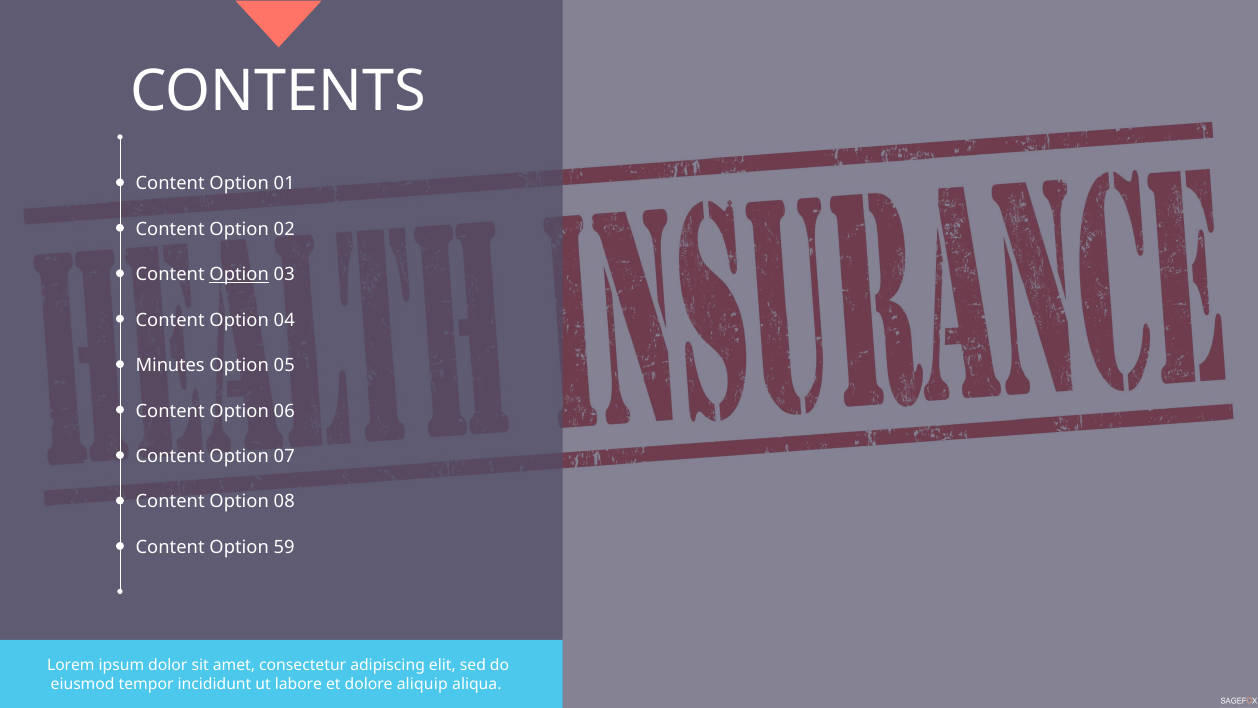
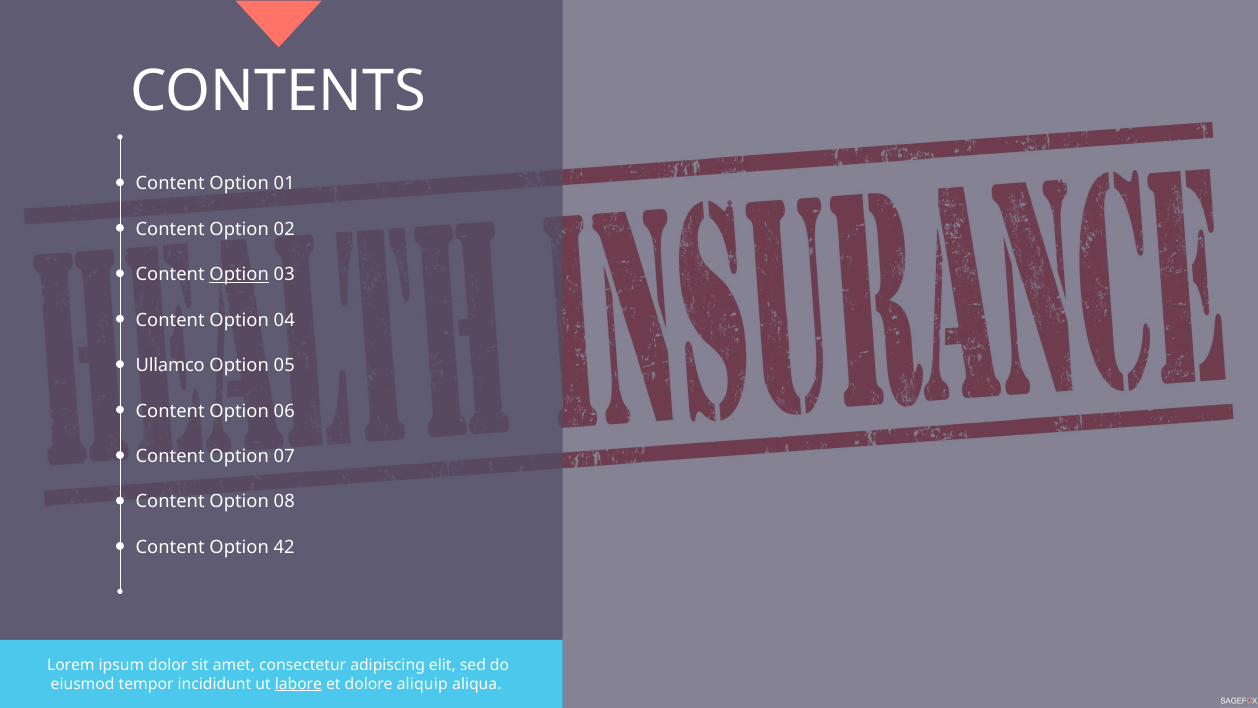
Minutes: Minutes -> Ullamco (170, 366)
59: 59 -> 42 (284, 547)
labore underline: none -> present (298, 684)
